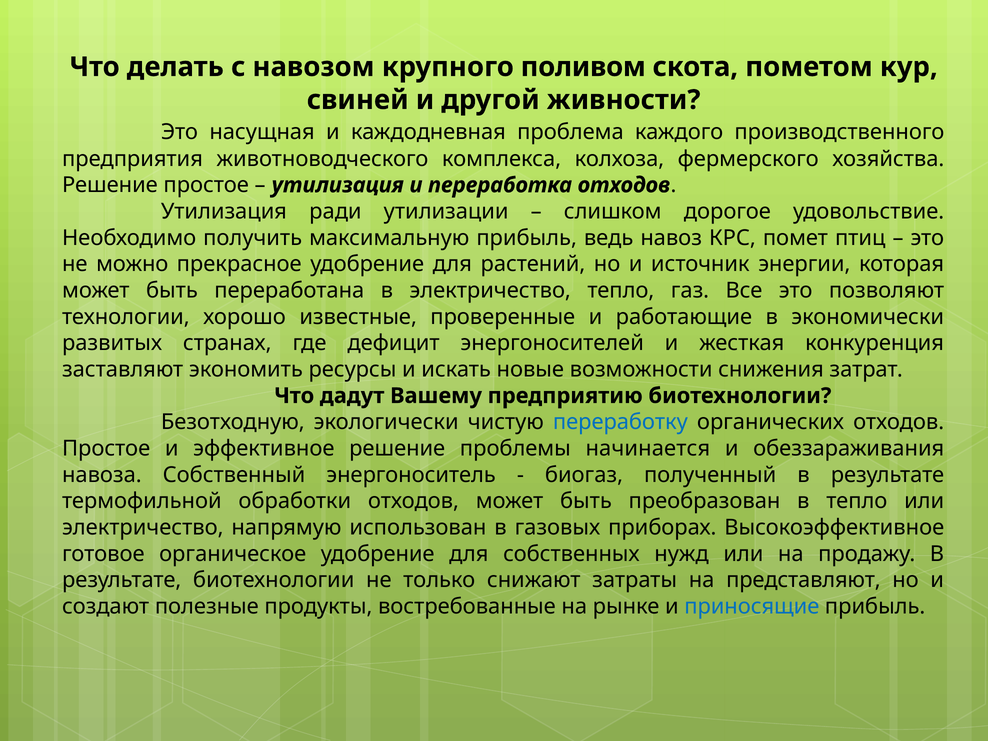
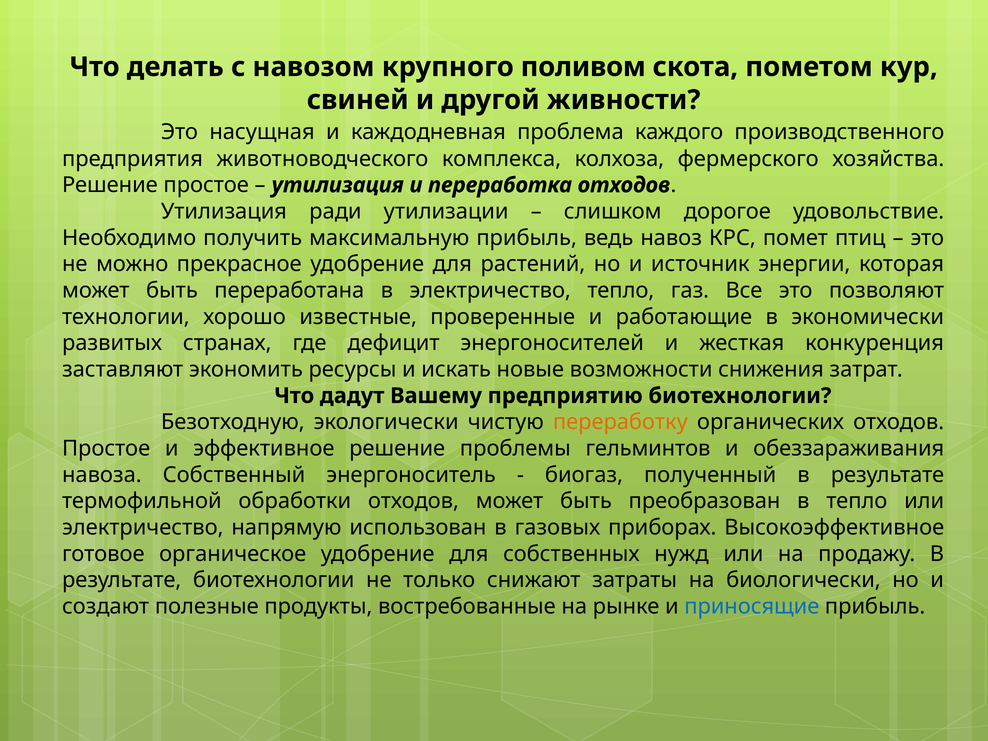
переработку colour: blue -> orange (620, 422)
начинается: начинается -> гельминтов (648, 448)
представляют: представляют -> биологически (803, 580)
